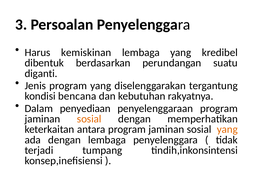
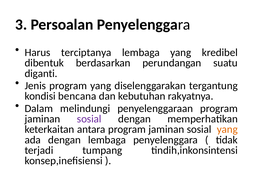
kemiskinan: kemiskinan -> terciptanya (86, 52)
penyediaan: penyediaan -> melindungi (85, 108)
sosial colour: orange -> purple (89, 119)
